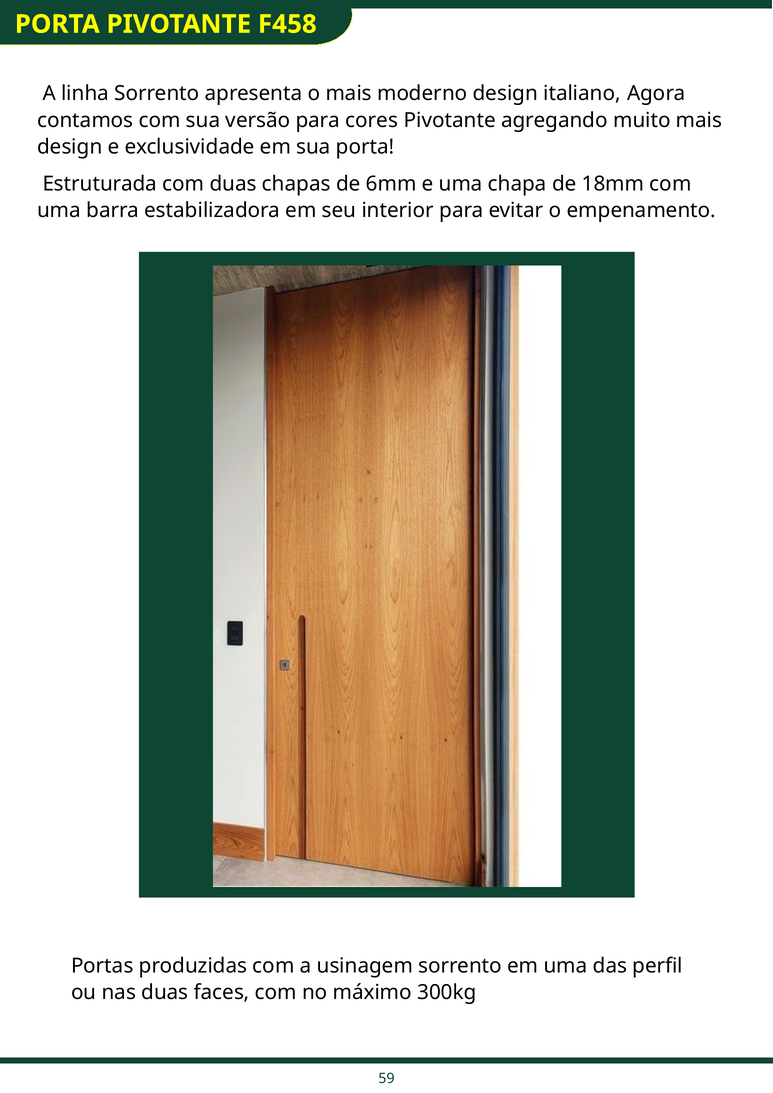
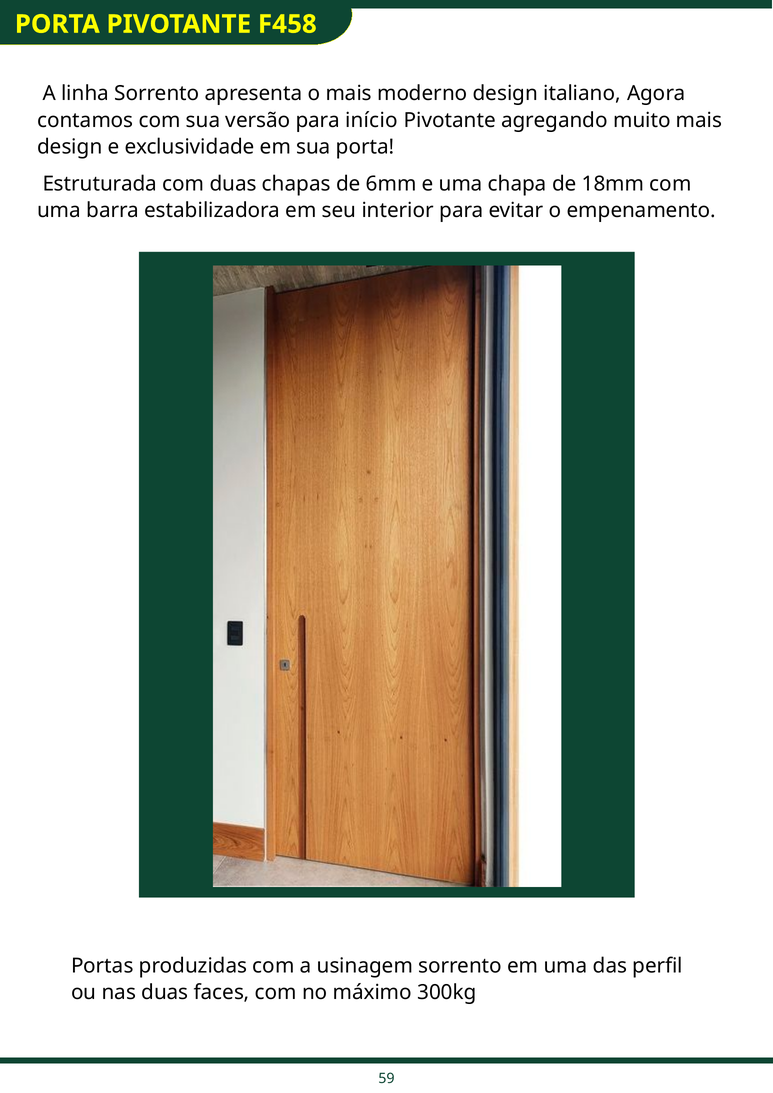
cores: cores -> início (372, 120)
